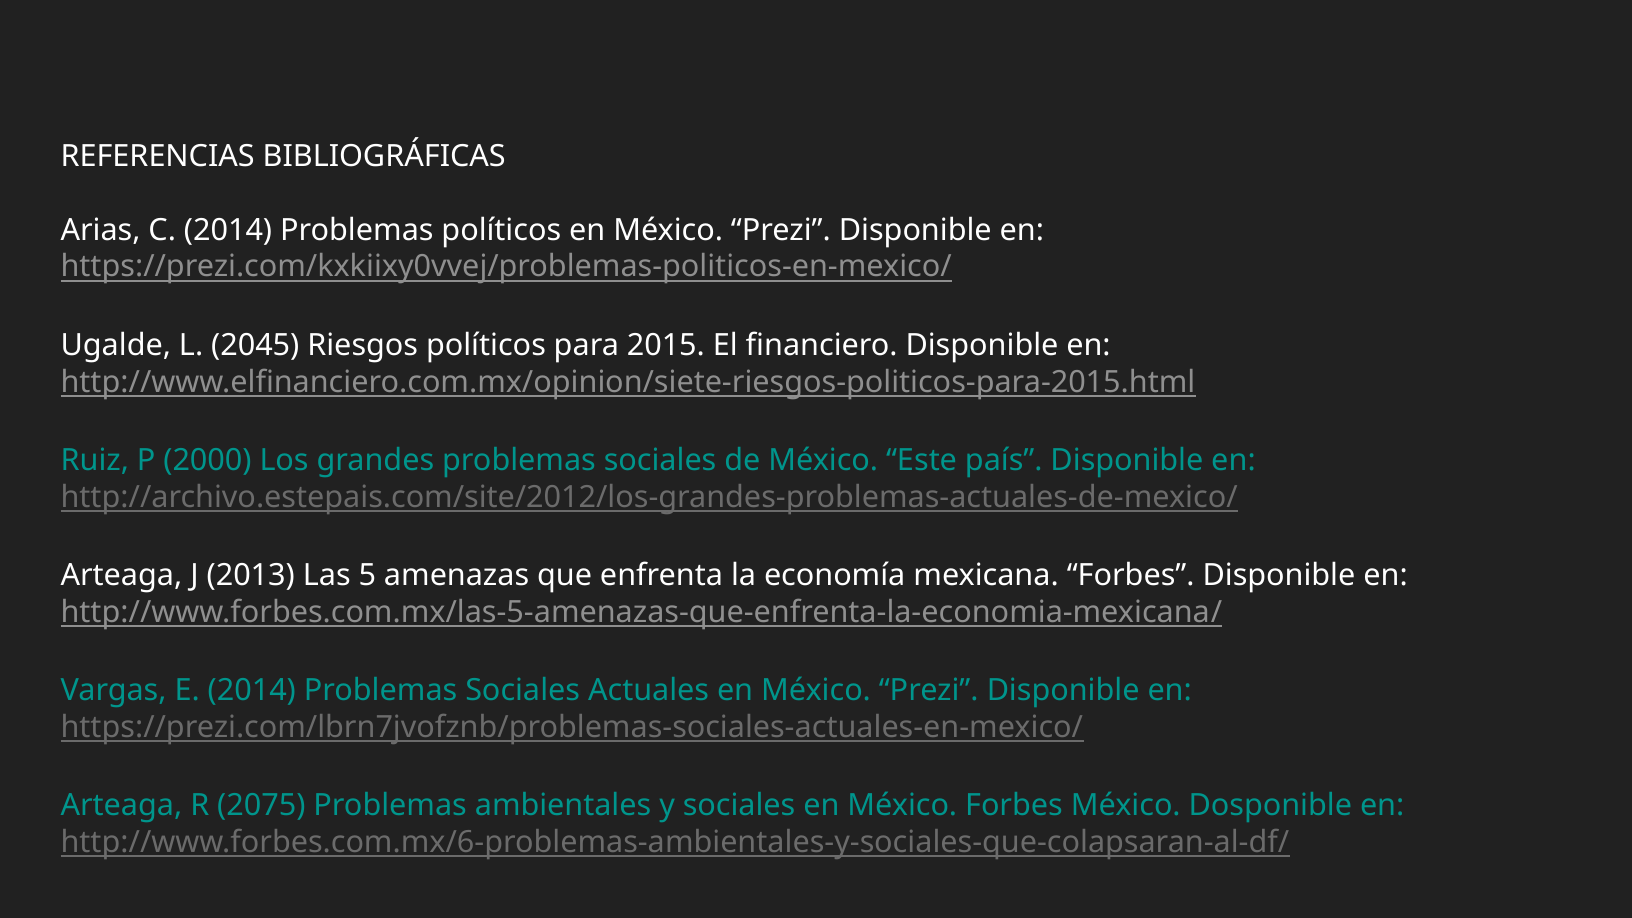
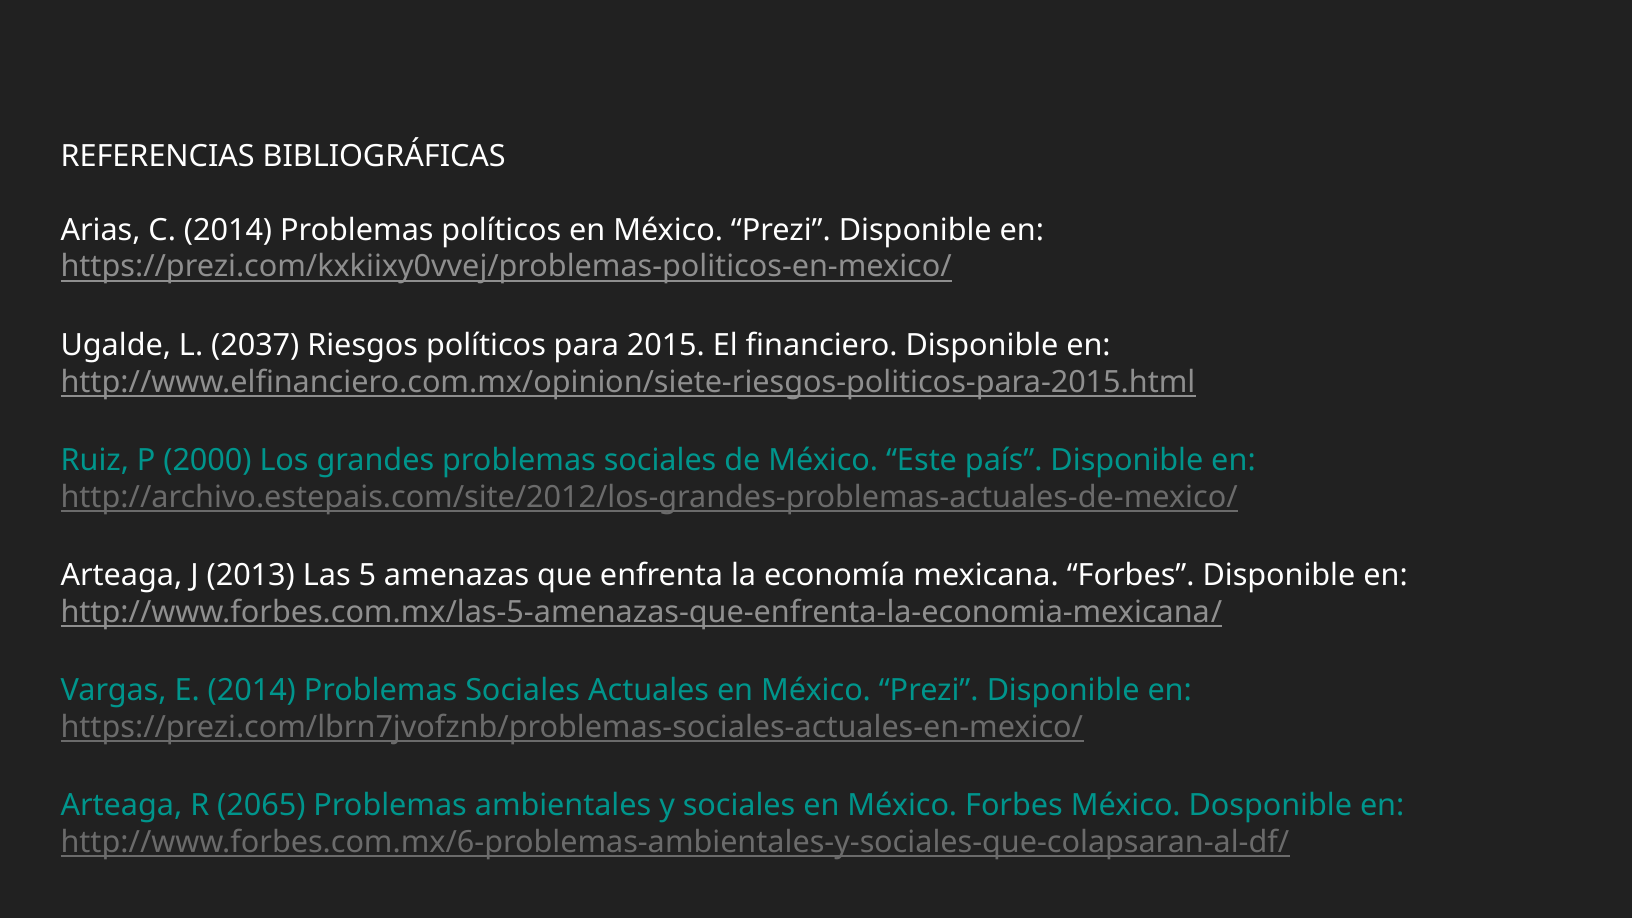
2045: 2045 -> 2037 (255, 345)
2075: 2075 -> 2065 (261, 806)
